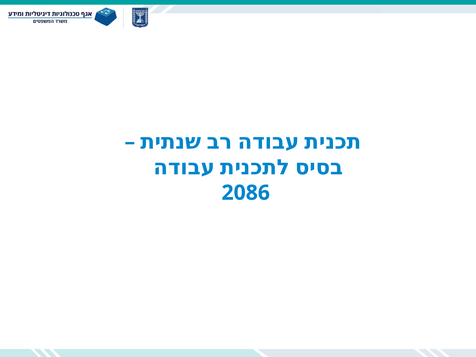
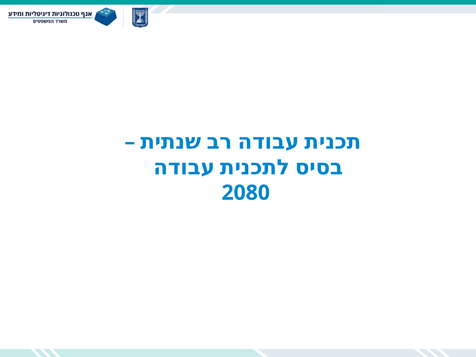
2086: 2086 -> 2080 (246, 193)
